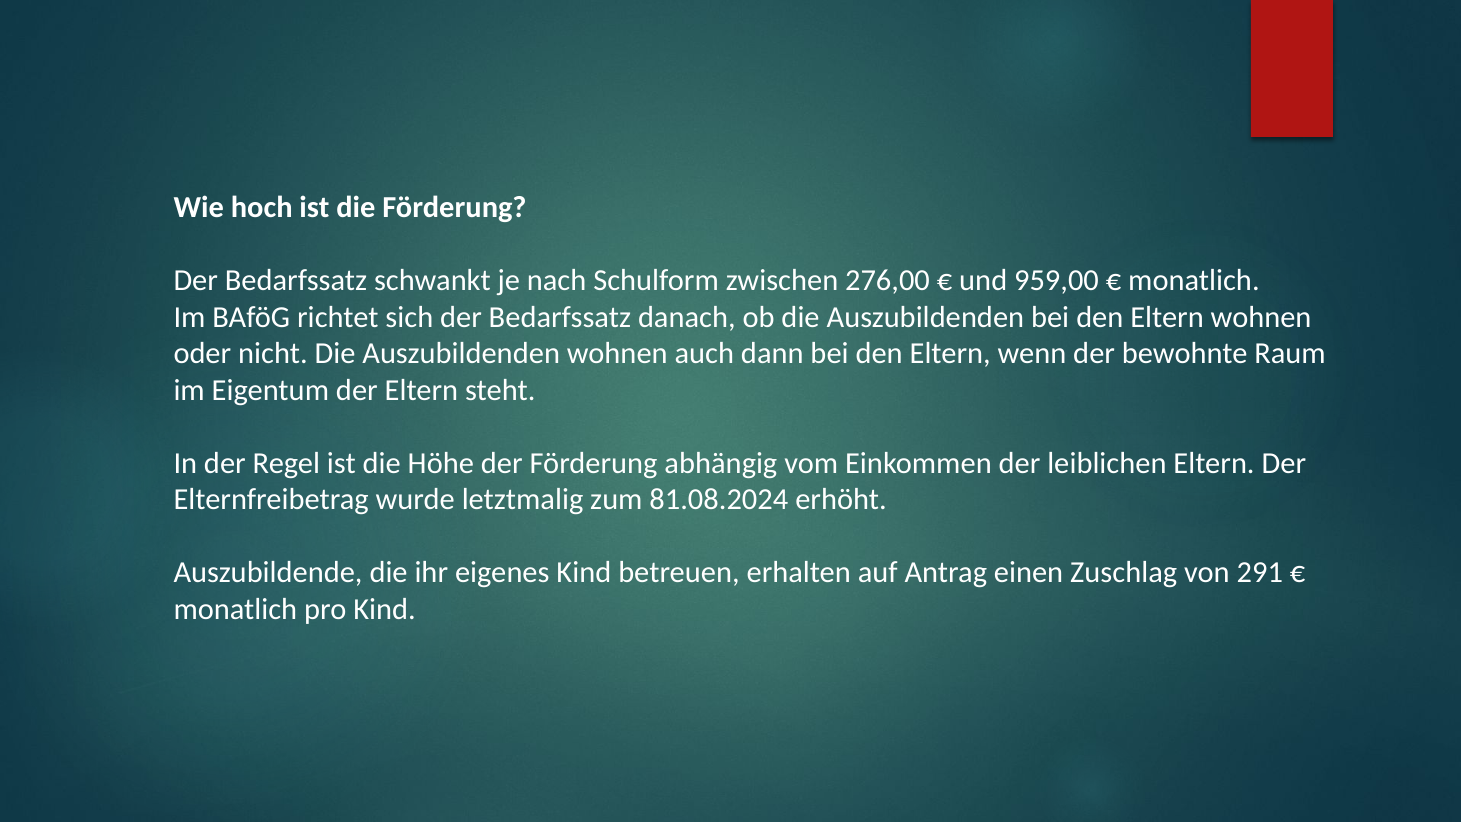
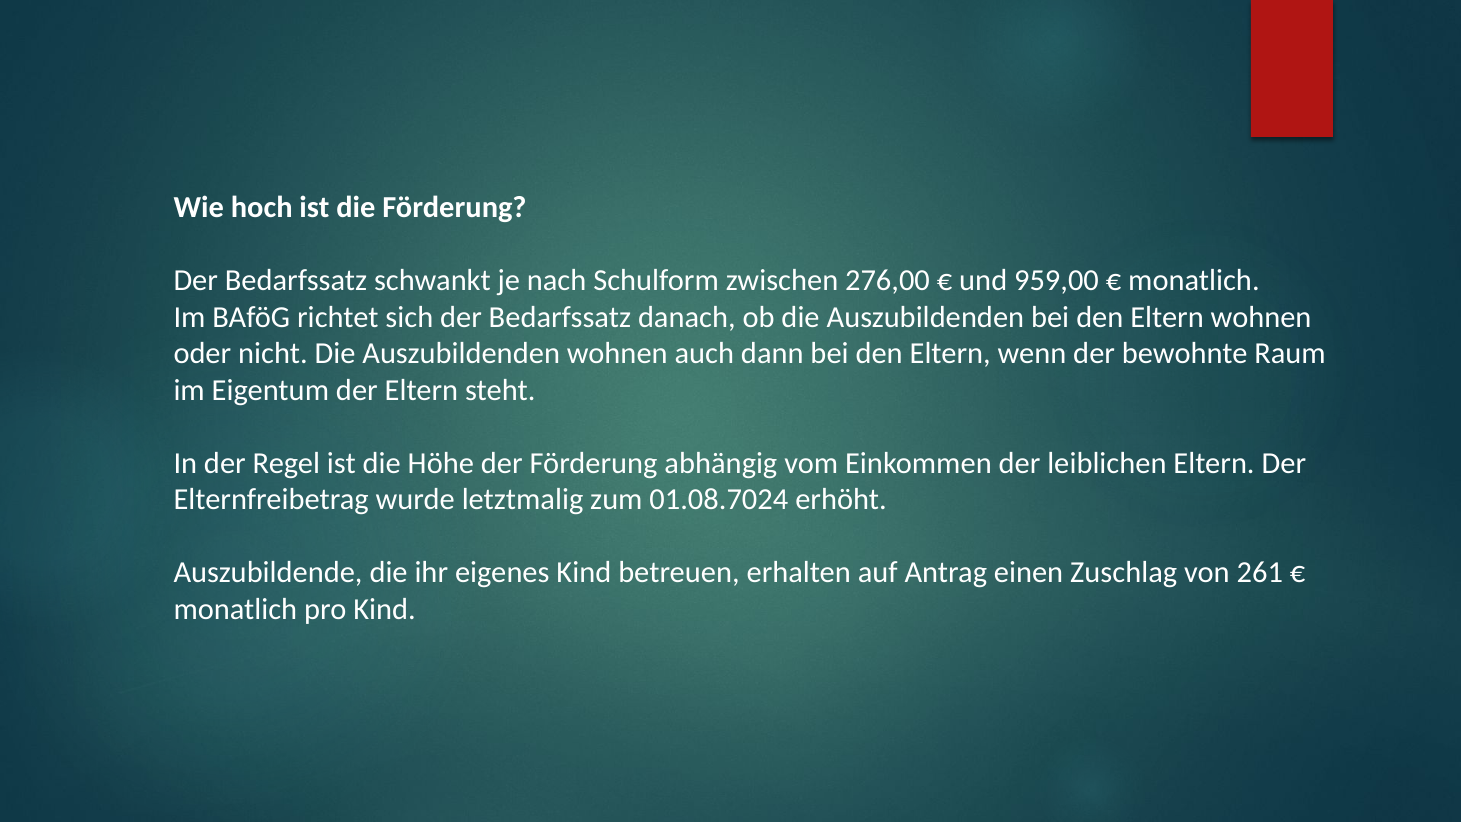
81.08.2024: 81.08.2024 -> 01.08.7024 (719, 500)
291: 291 -> 261 (1260, 573)
